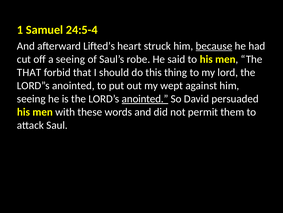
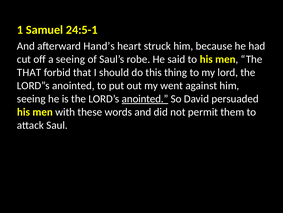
24:5-4: 24:5-4 -> 24:5-1 (82, 30)
Lifted’s: Lifted’s -> Hand’s (99, 46)
because underline: present -> none (214, 46)
wept: wept -> went (172, 85)
